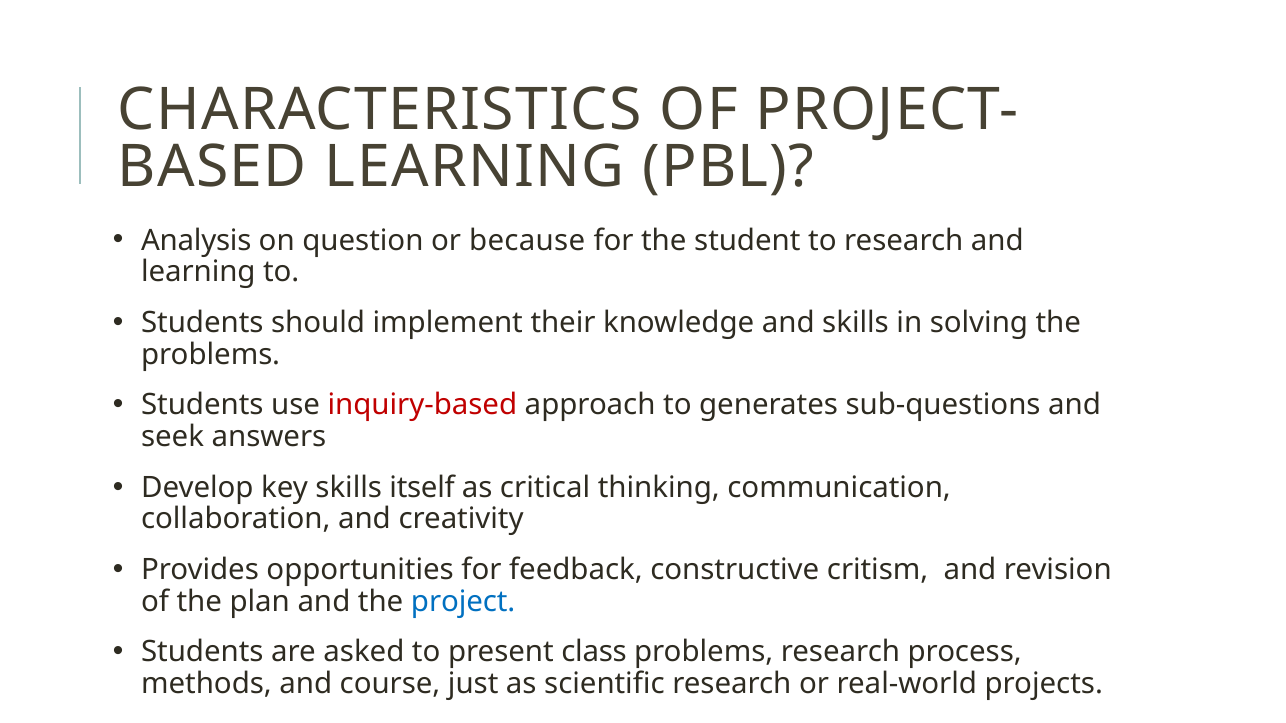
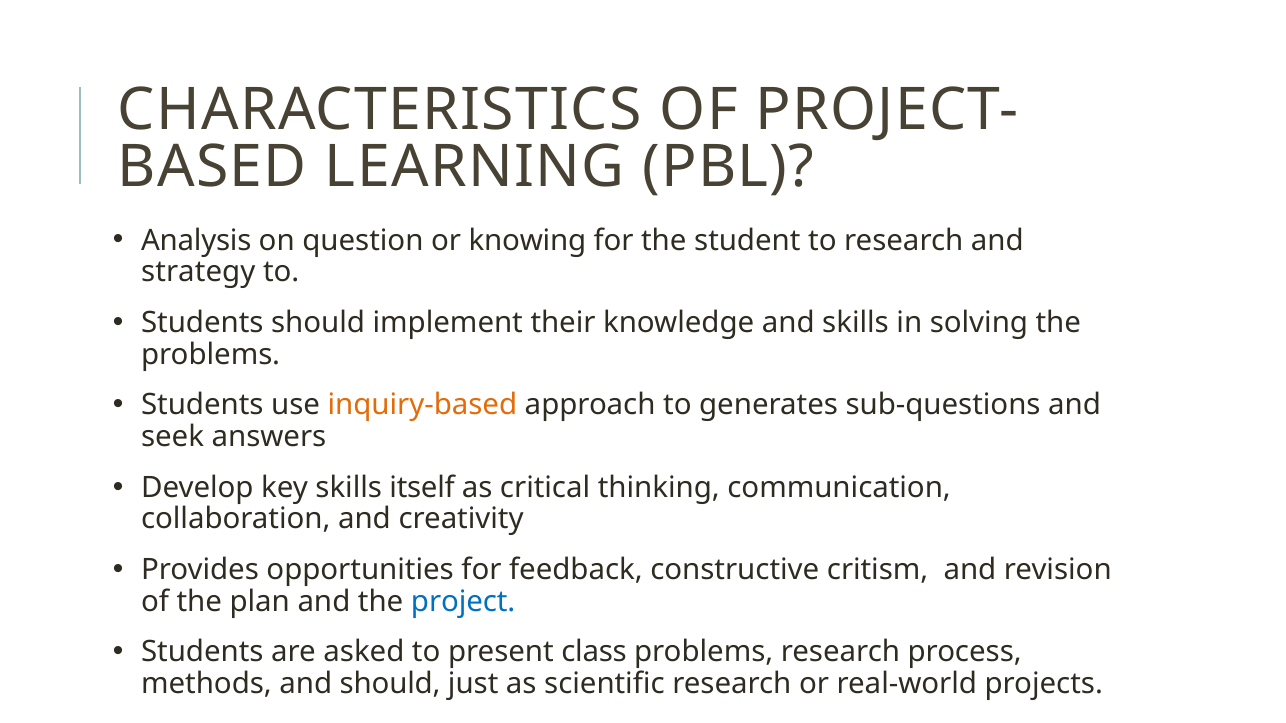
because: because -> knowing (527, 240)
learning: learning -> strategy (198, 272)
inquiry-based colour: red -> orange (422, 405)
and course: course -> should (390, 684)
